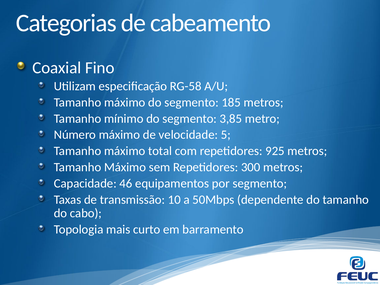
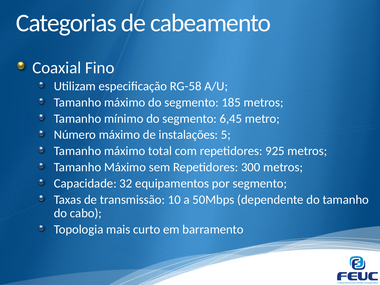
3,85: 3,85 -> 6,45 (231, 119)
velocidade: velocidade -> instalações (188, 135)
46: 46 -> 32 (126, 183)
